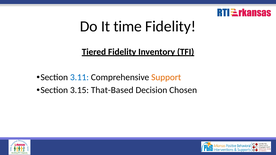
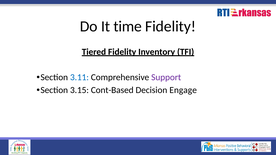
Support colour: orange -> purple (166, 77)
That-Based: That-Based -> Cont-Based (112, 90)
Chosen: Chosen -> Engage (183, 90)
